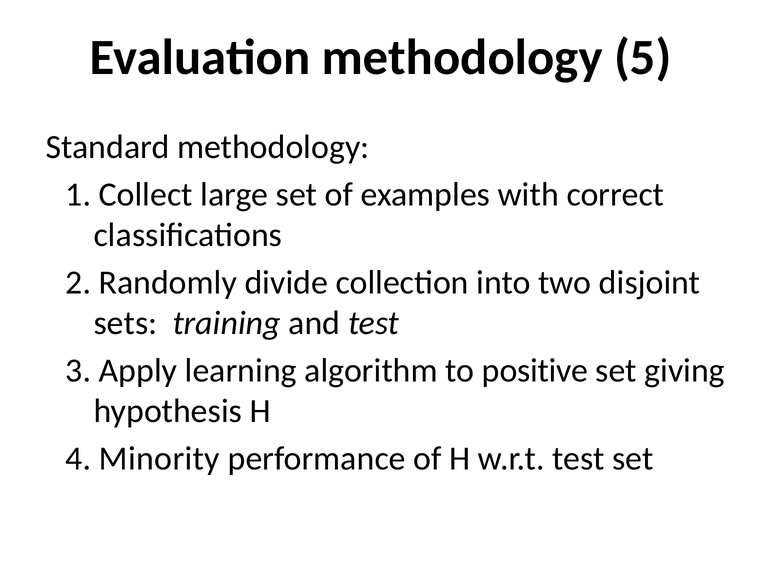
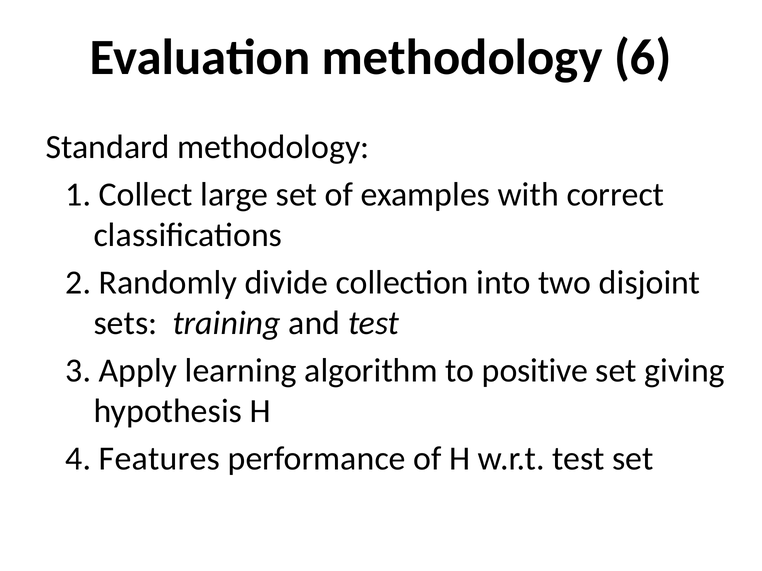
5: 5 -> 6 (643, 57)
Minority: Minority -> Features (159, 459)
